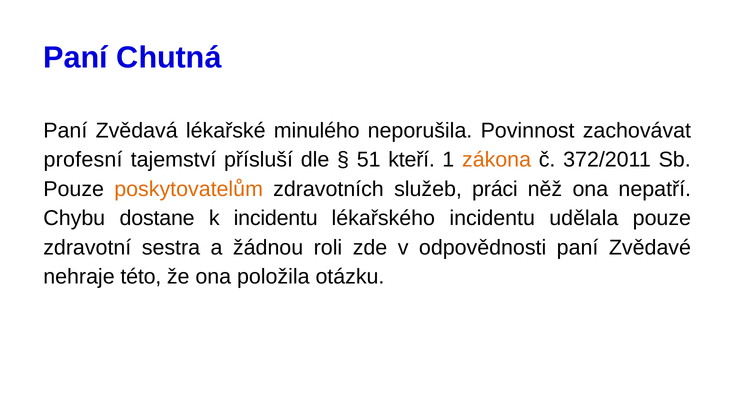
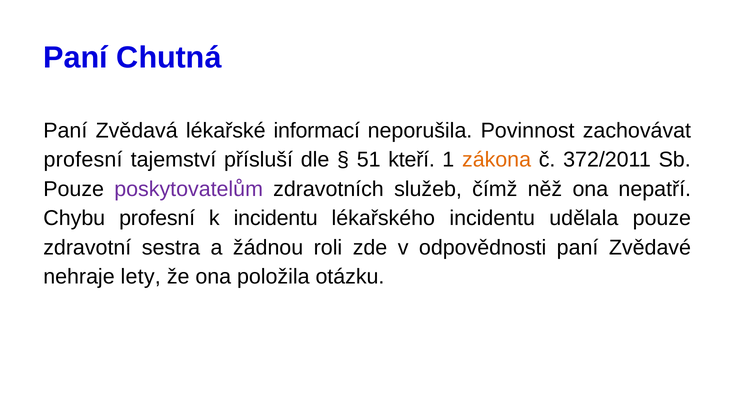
minulého: minulého -> informací (317, 131)
poskytovatelům colour: orange -> purple (189, 189)
práci: práci -> čímž (495, 189)
Chybu dostane: dostane -> profesní (157, 219)
této: této -> lety (141, 277)
